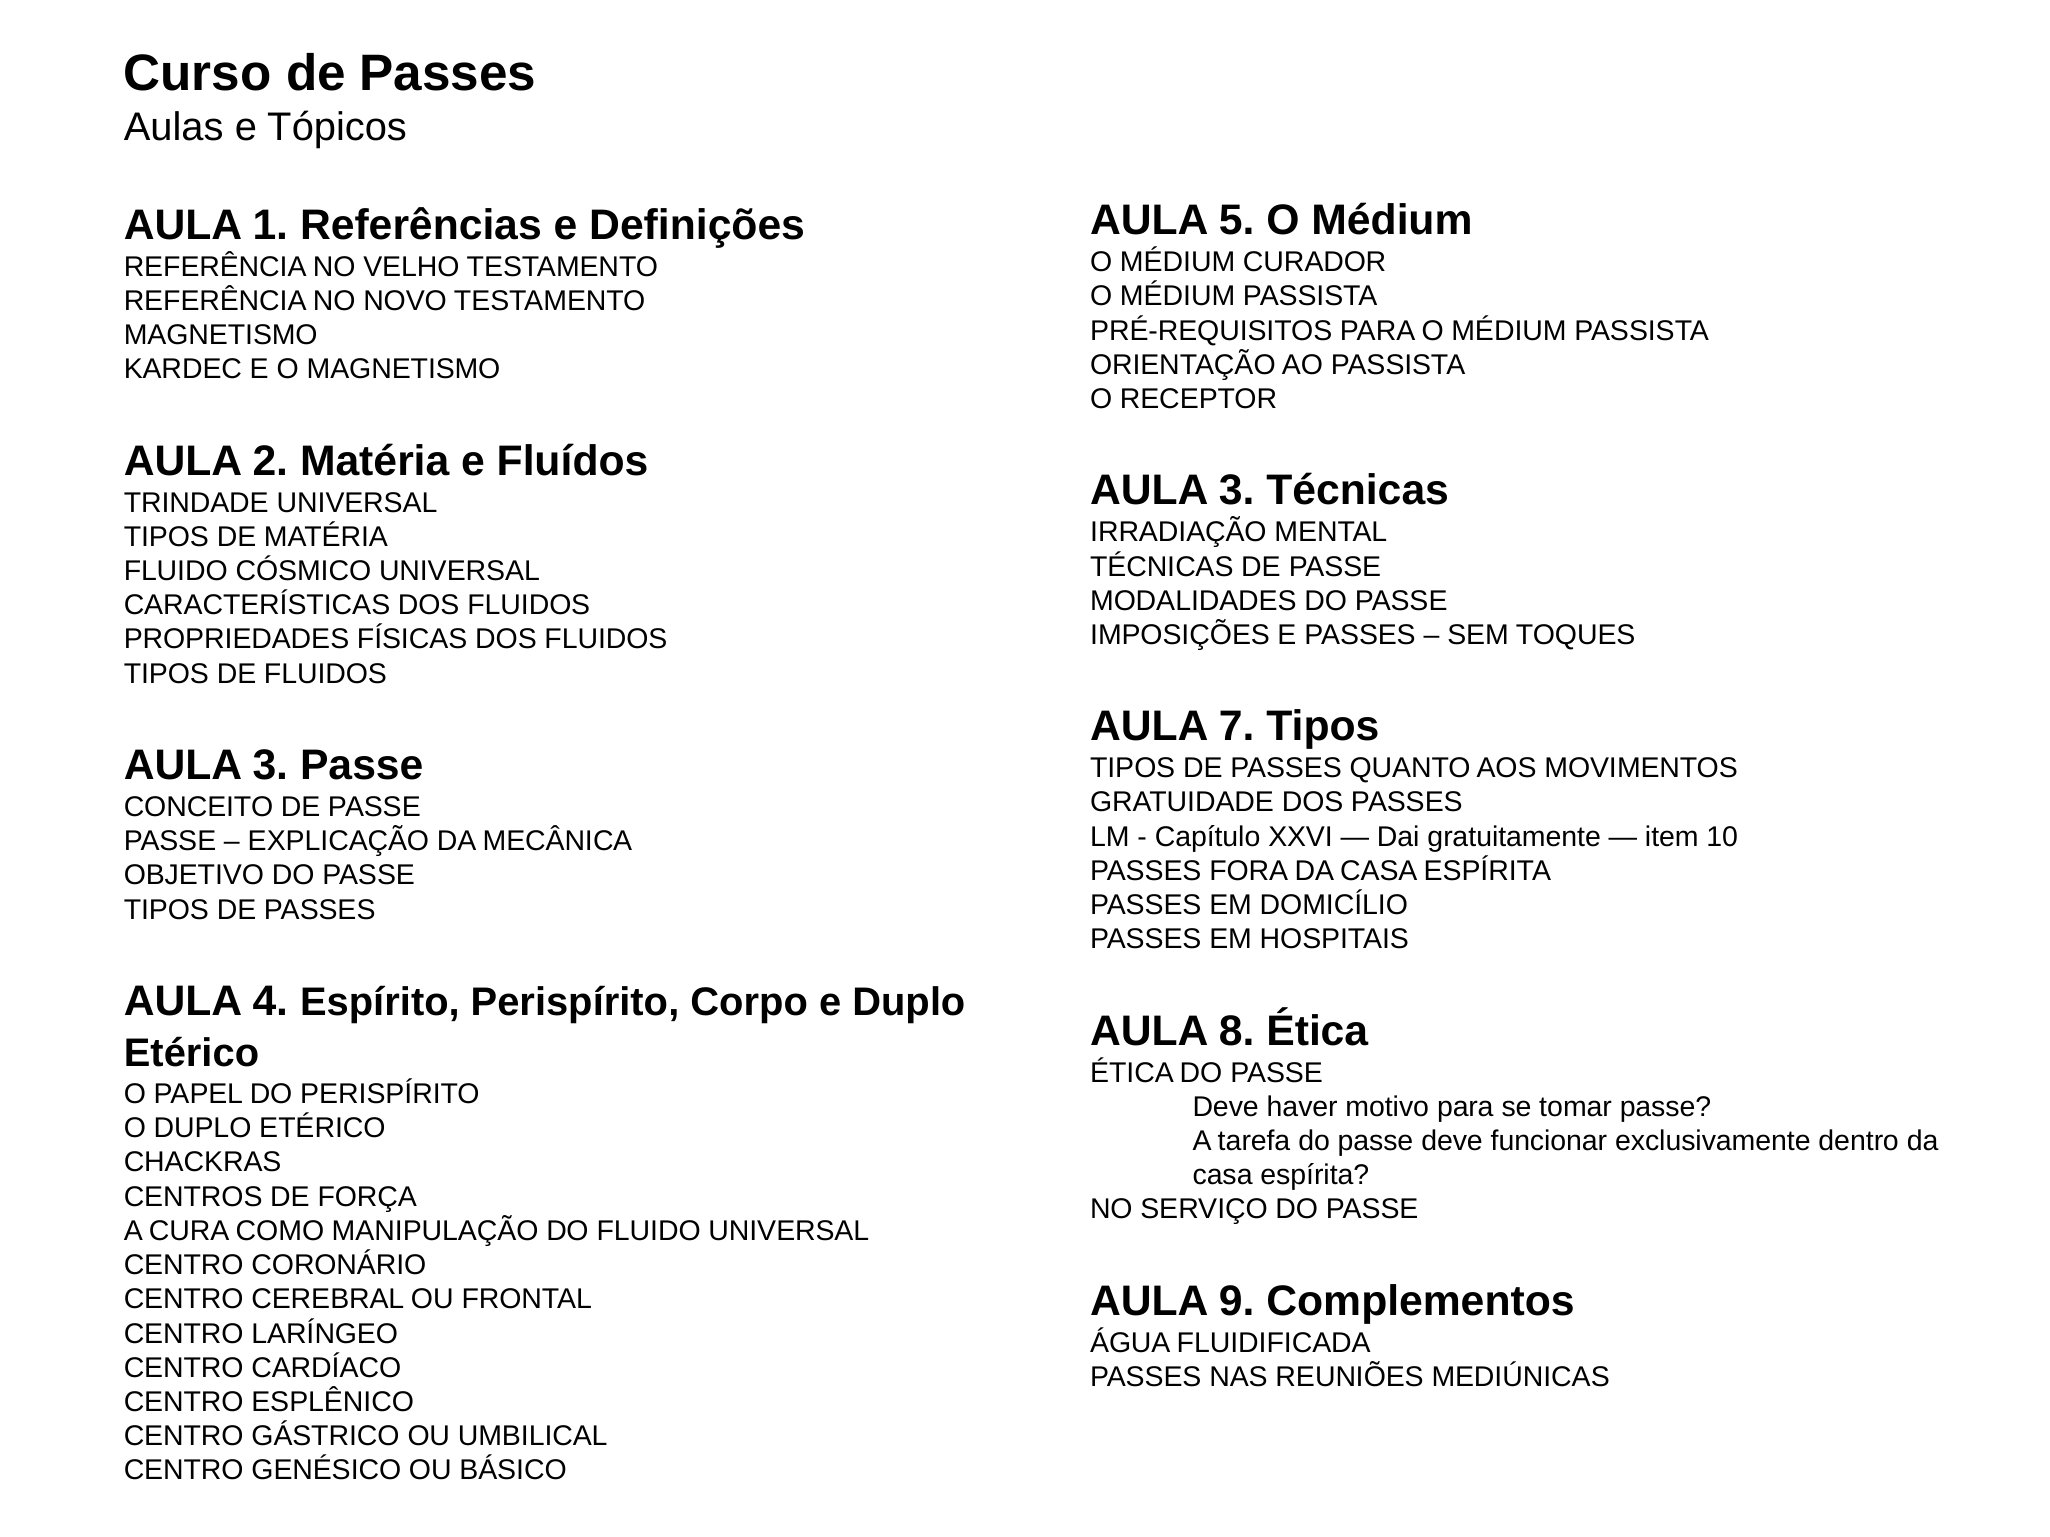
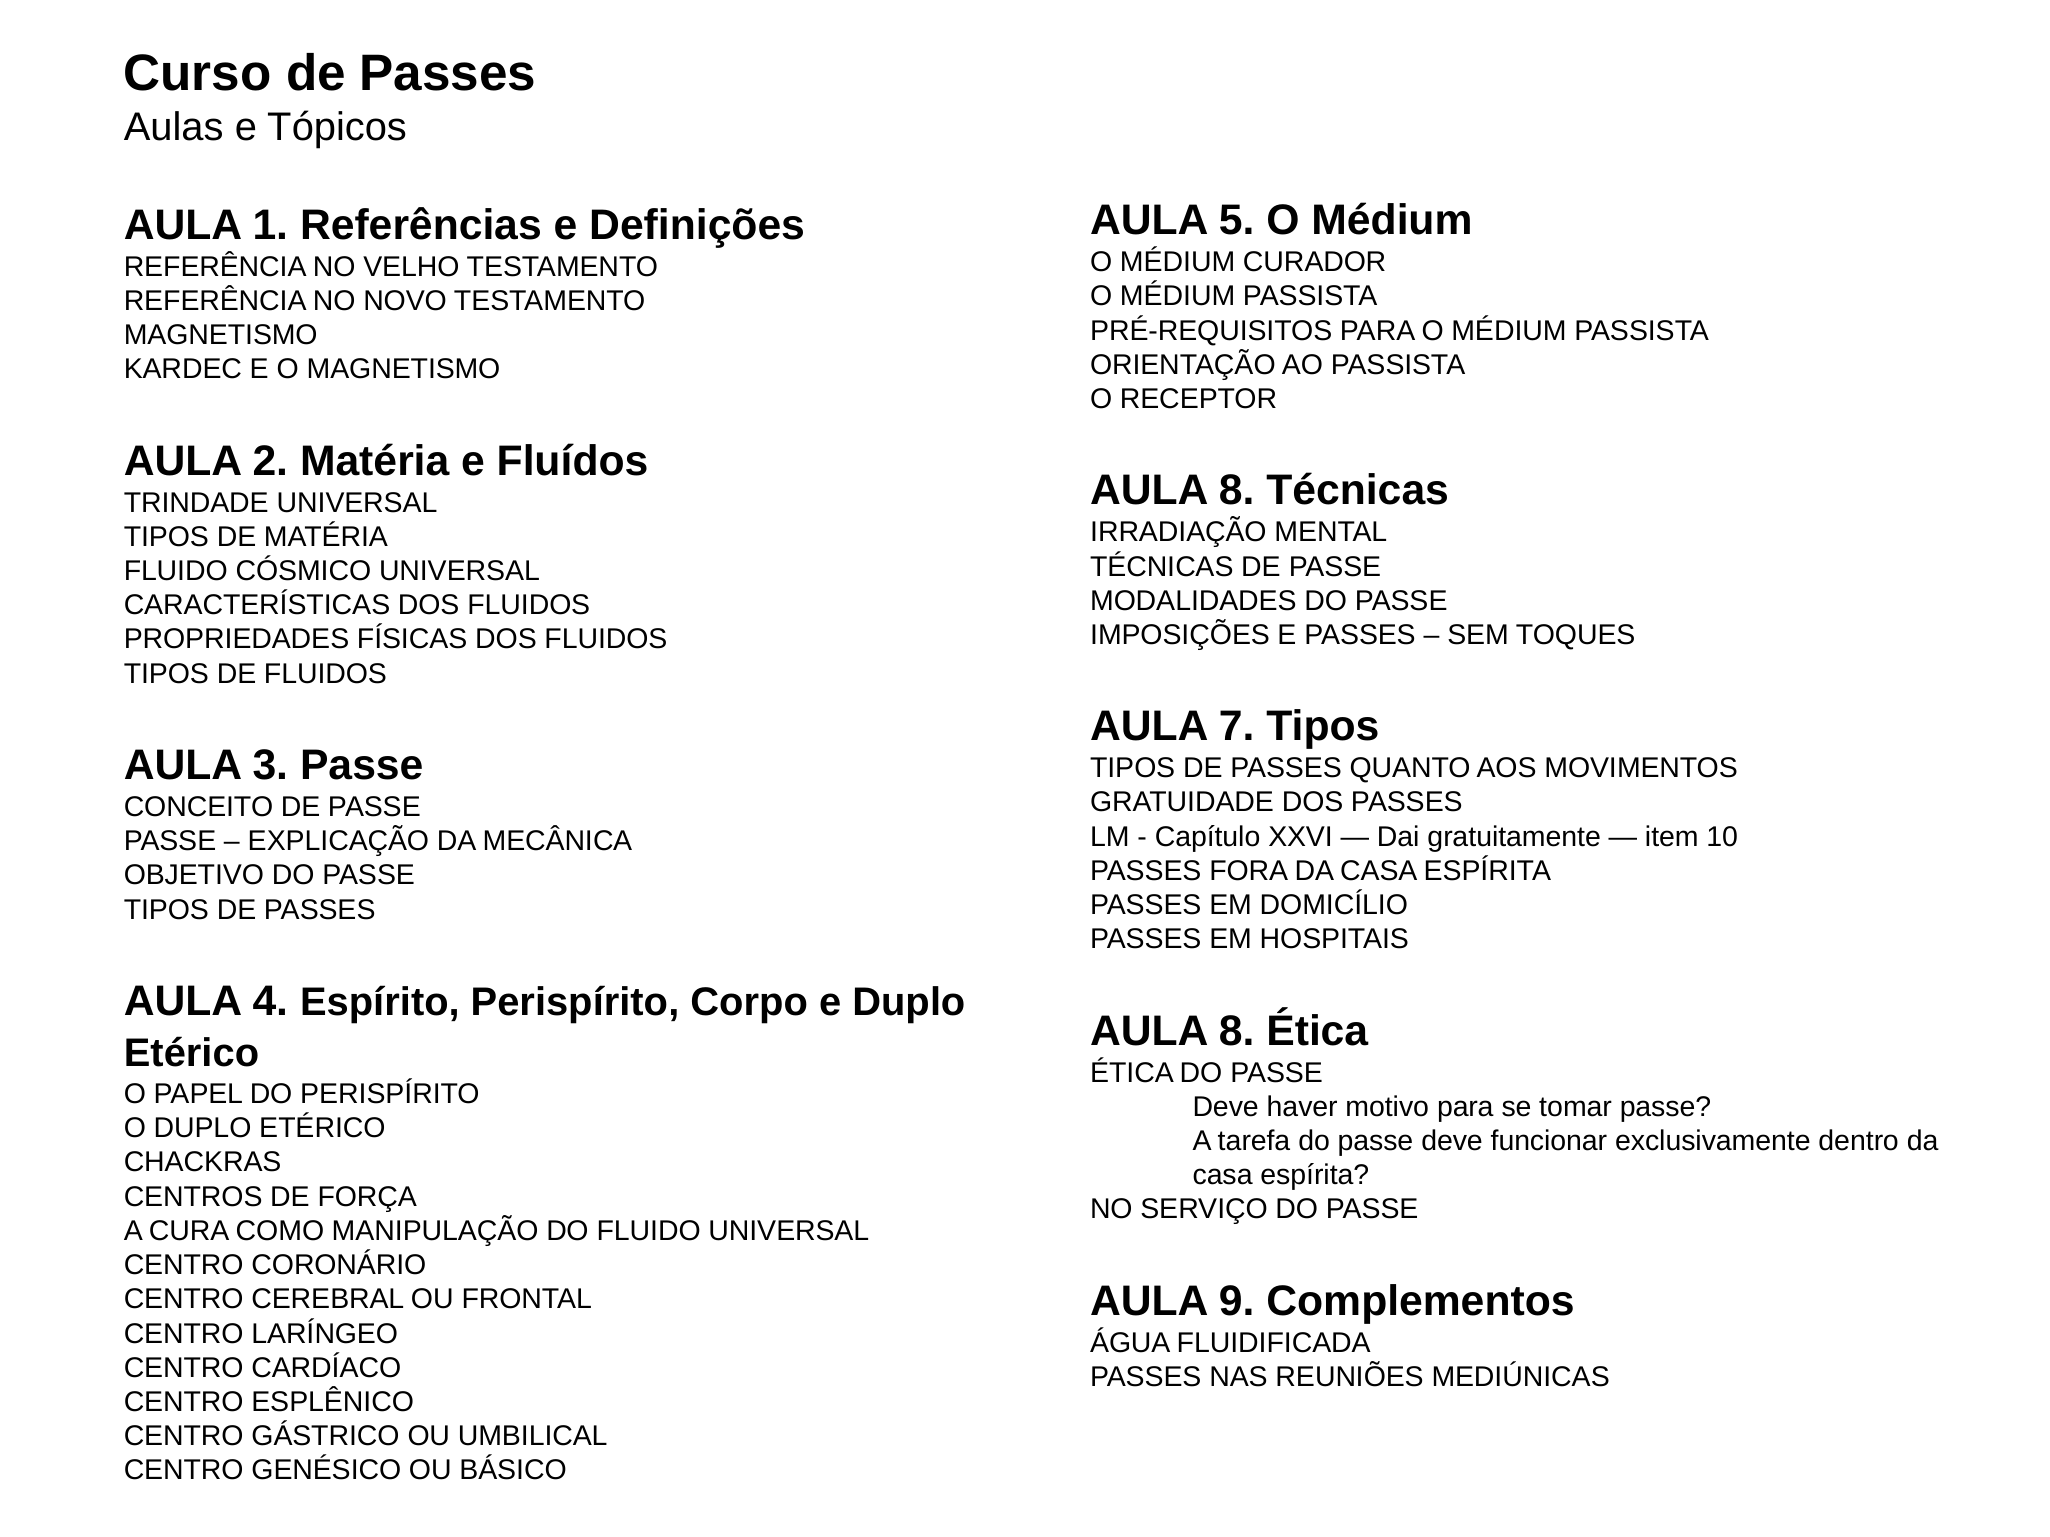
3: 3 -> 8 (1237, 491)
